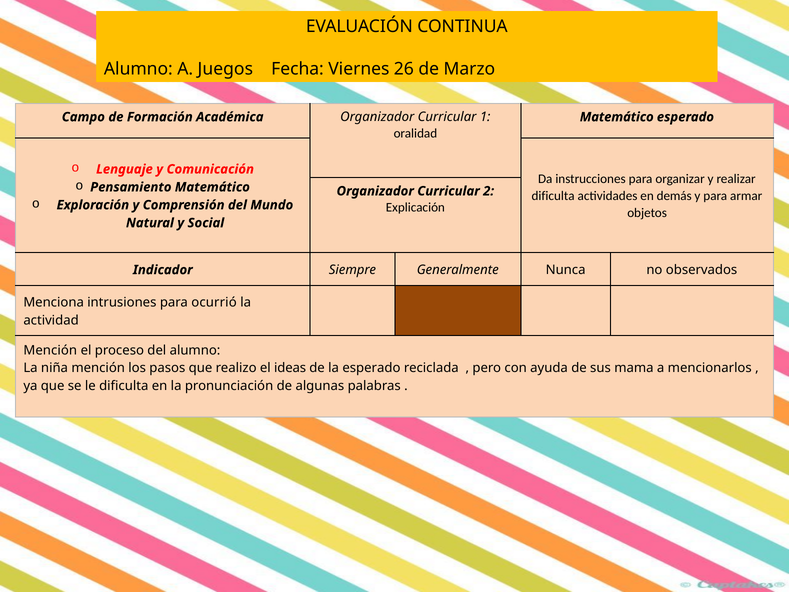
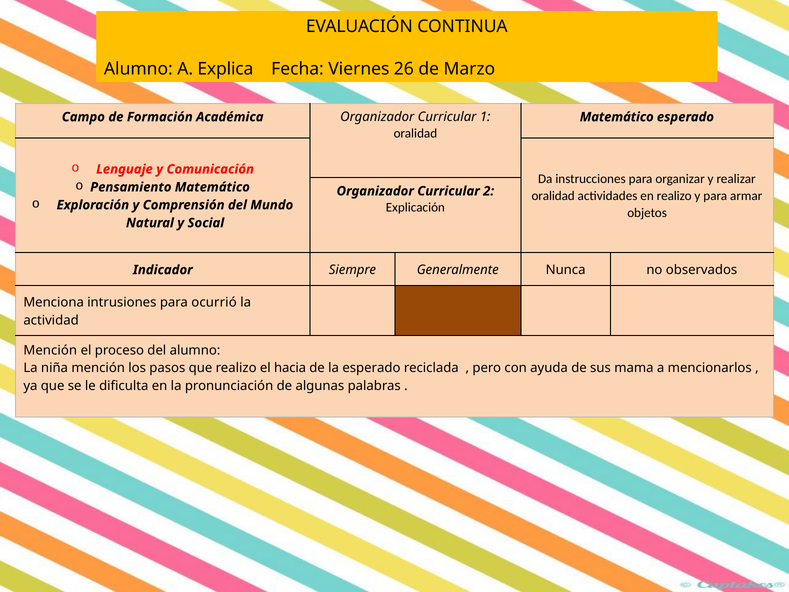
Juegos: Juegos -> Explica (225, 69)
dificulta: dificulta -> oralidad (553, 196)
en demás: demás -> realizo (674, 196)
ideas: ideas -> hacia (290, 368)
